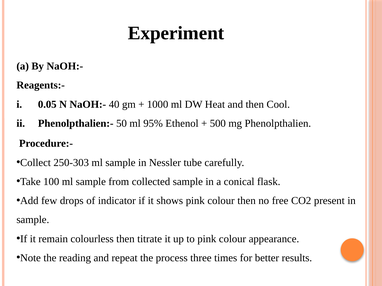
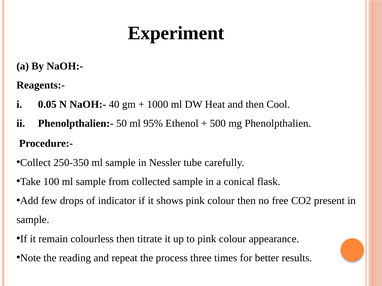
250-303: 250-303 -> 250-350 (71, 163)
